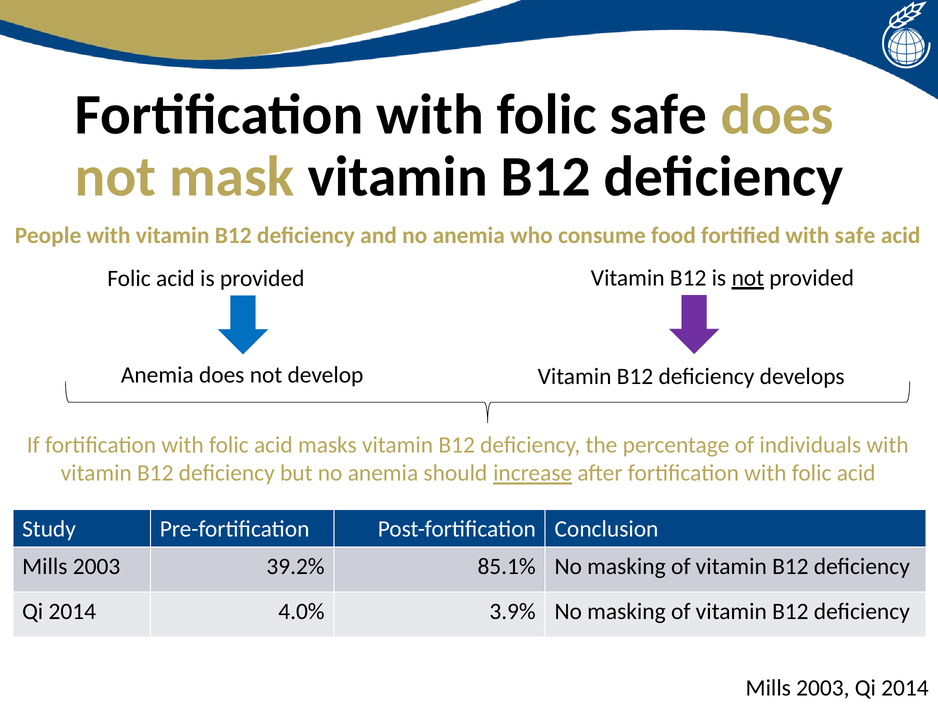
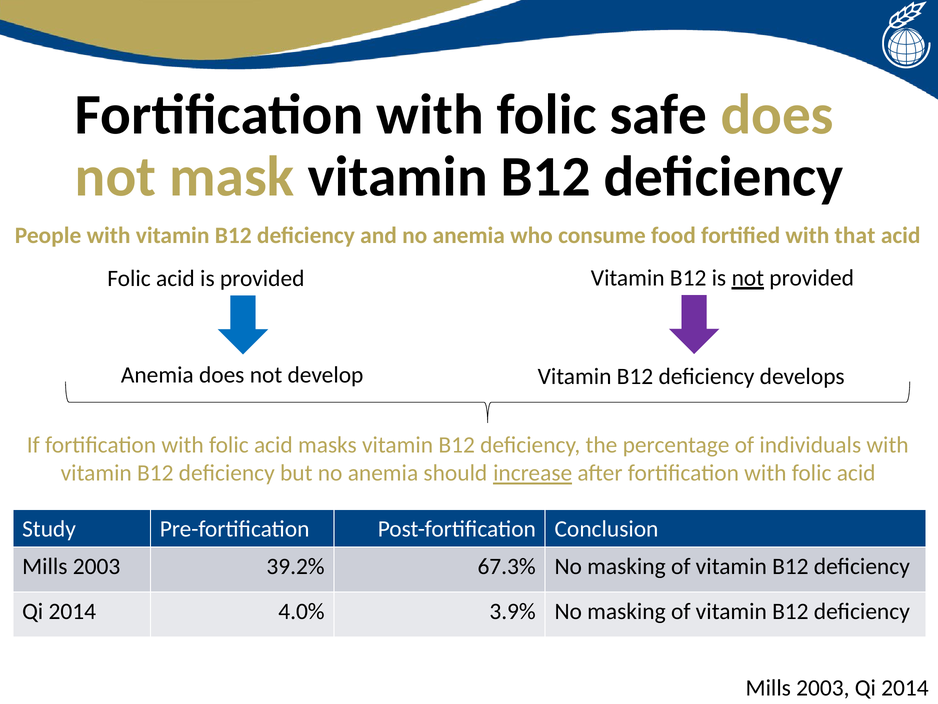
with safe: safe -> that (855, 235)
85.1%: 85.1% -> 67.3% (507, 566)
